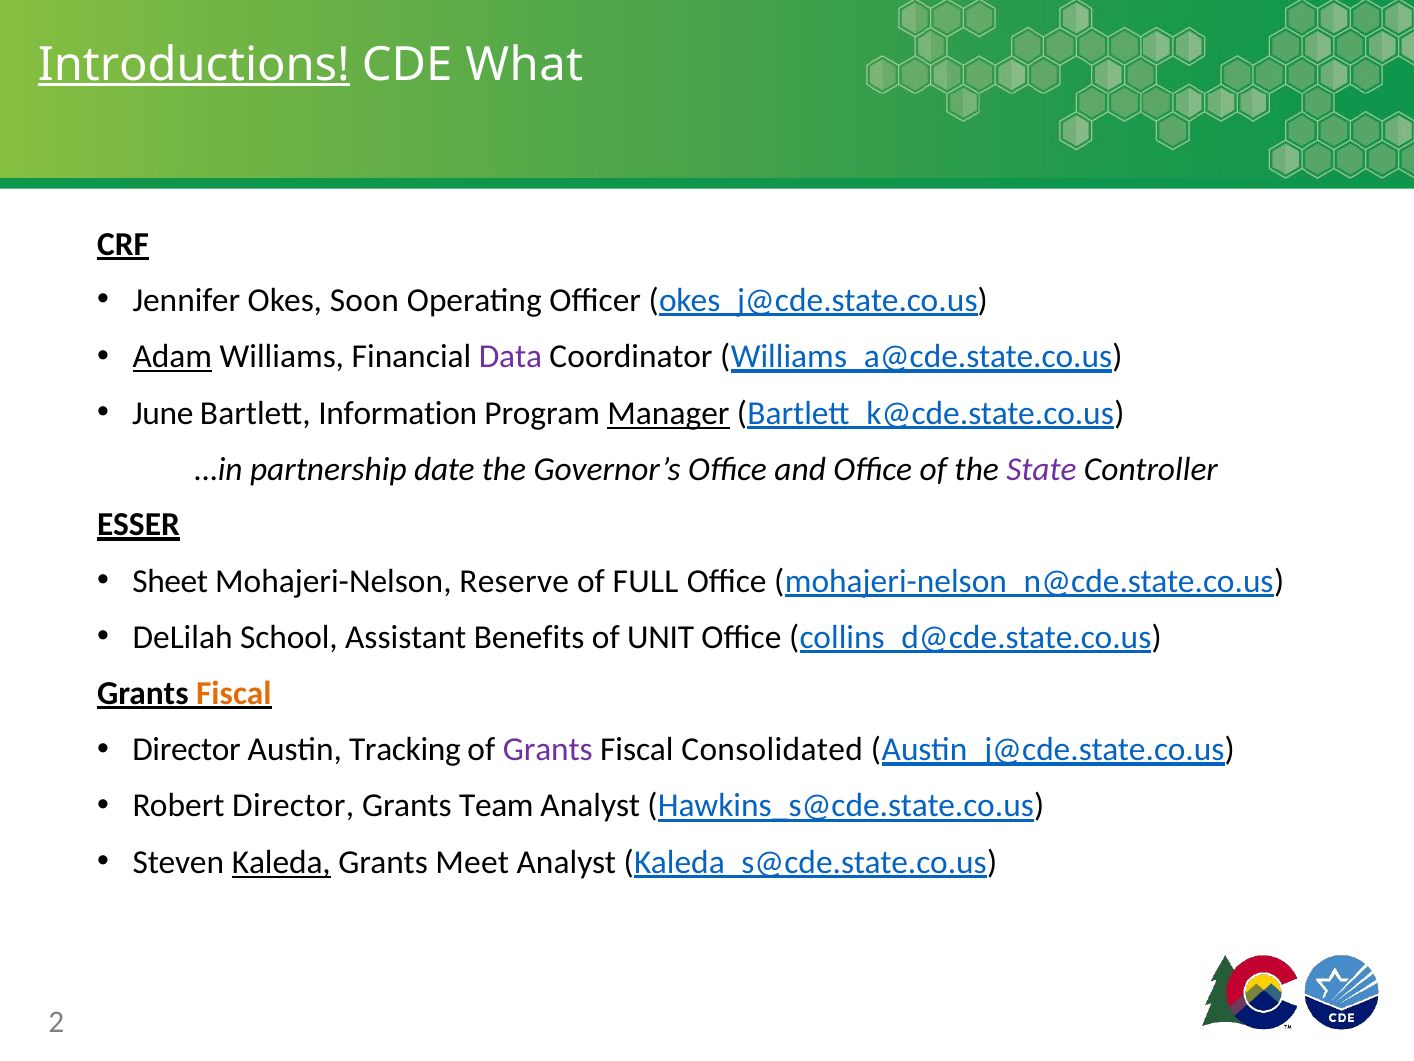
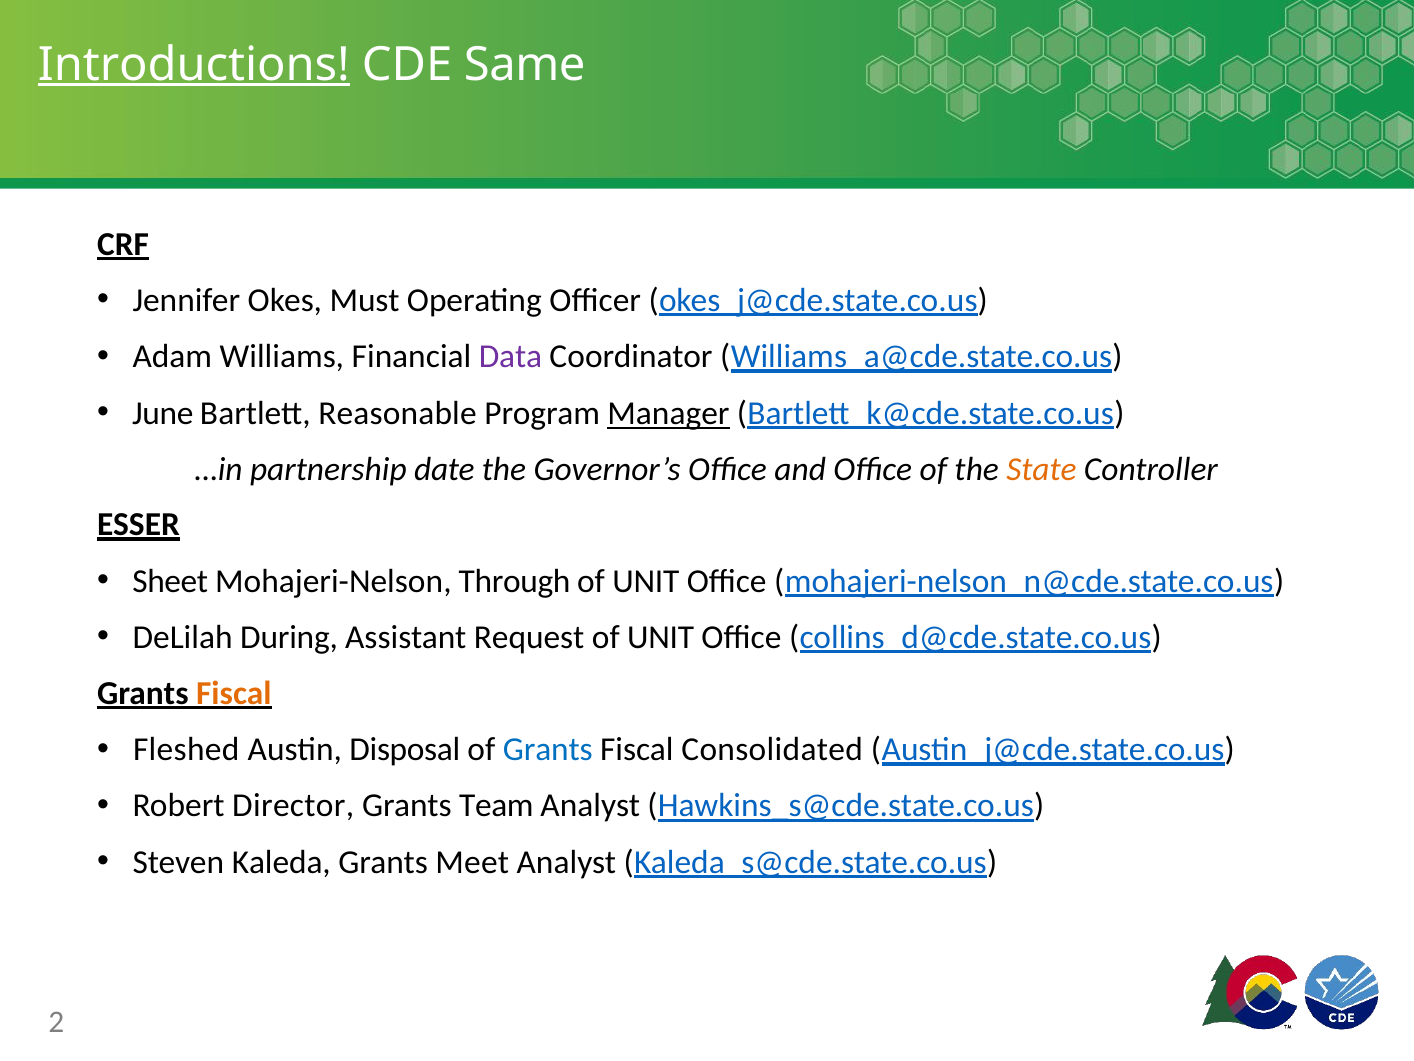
What: What -> Same (525, 65)
Soon: Soon -> Must (365, 300)
Adam underline: present -> none (172, 357)
Information: Information -> Reasonable (398, 413)
State colour: purple -> orange (1041, 469)
Reserve: Reserve -> Through (515, 581)
FULL: FULL -> UNIT (646, 581)
School: School -> During (289, 637)
Benefits: Benefits -> Request (529, 637)
Director: Director -> Fleshed (186, 749)
Tracking: Tracking -> Disposal (405, 749)
Grants colour: purple -> blue (548, 749)
Kaleda underline: present -> none (281, 862)
